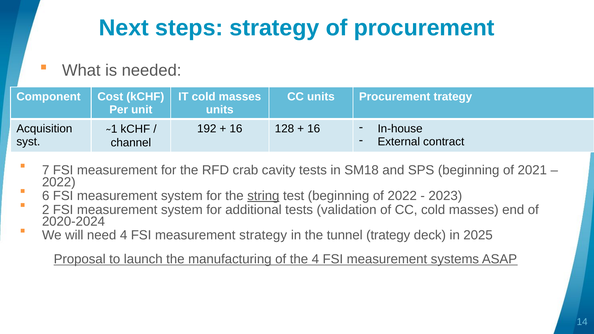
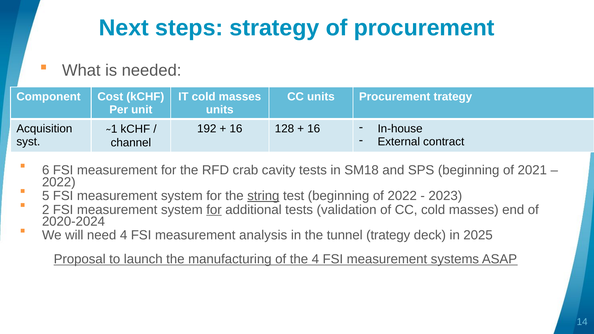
7: 7 -> 6 (46, 170)
6: 6 -> 5 (46, 196)
for underline: none -> present (214, 210)
measurement strategy: strategy -> analysis (263, 235)
